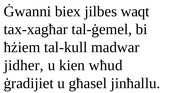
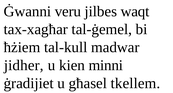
biex: biex -> veru (68, 11)
wħud: wħud -> minni (106, 65)
jinħallu: jinħallu -> tkellem (135, 83)
